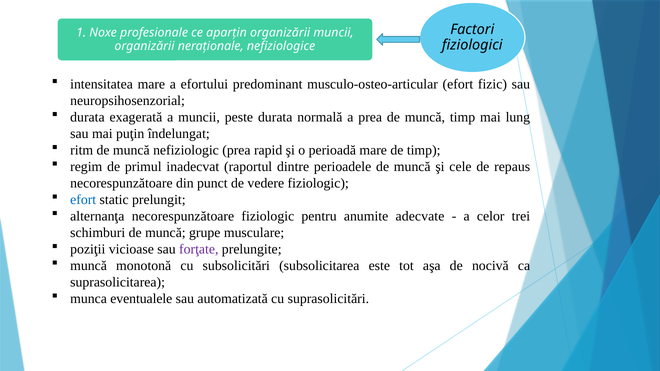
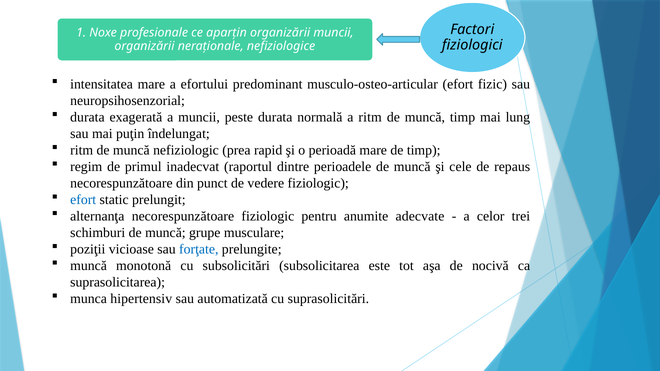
a prea: prea -> ritm (370, 117)
forţate colour: purple -> blue (199, 249)
eventualele: eventualele -> hipertensiv (141, 299)
